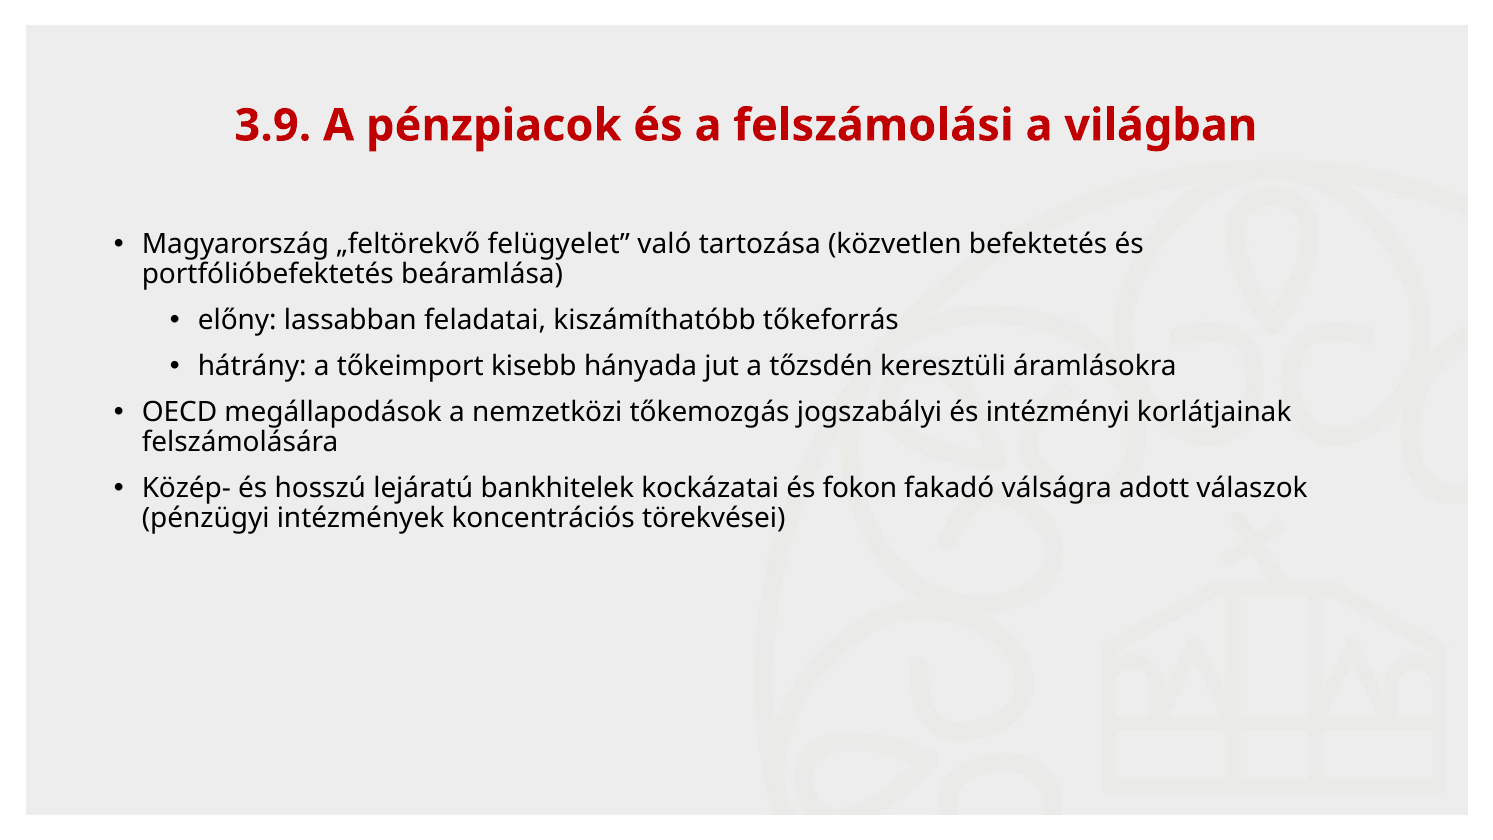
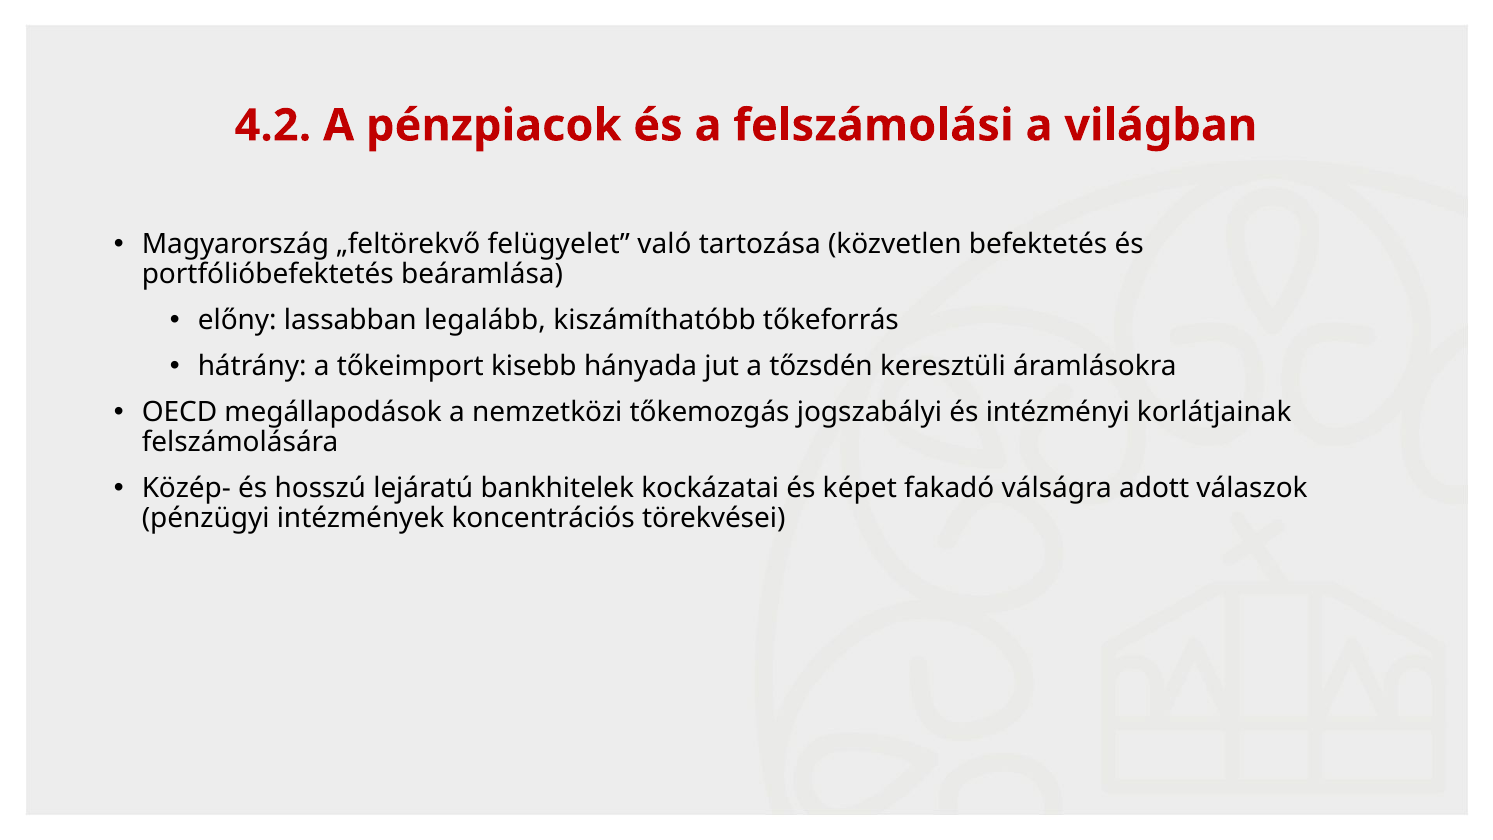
3.9: 3.9 -> 4.2 (273, 126)
feladatai: feladatai -> legalább (485, 320)
fokon: fokon -> képet (860, 488)
